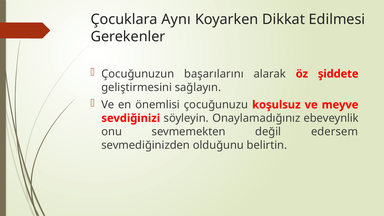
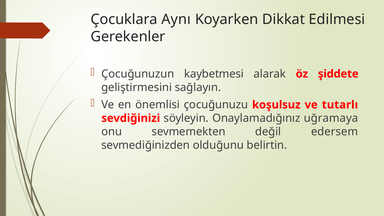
başarılarını: başarılarını -> kaybetmesi (214, 74)
meyve: meyve -> tutarlı (340, 105)
ebeveynlik: ebeveynlik -> uğramaya (331, 118)
